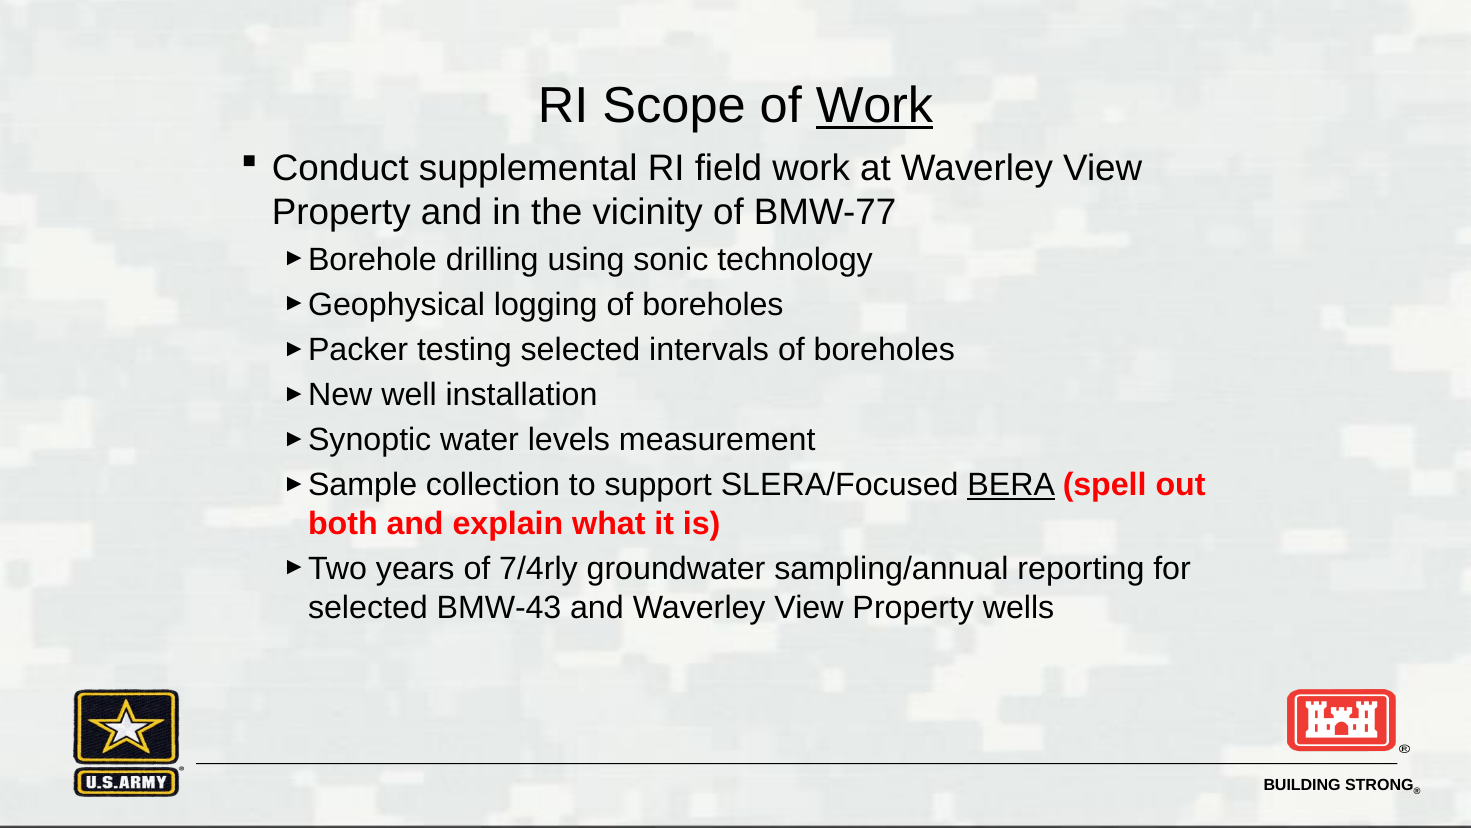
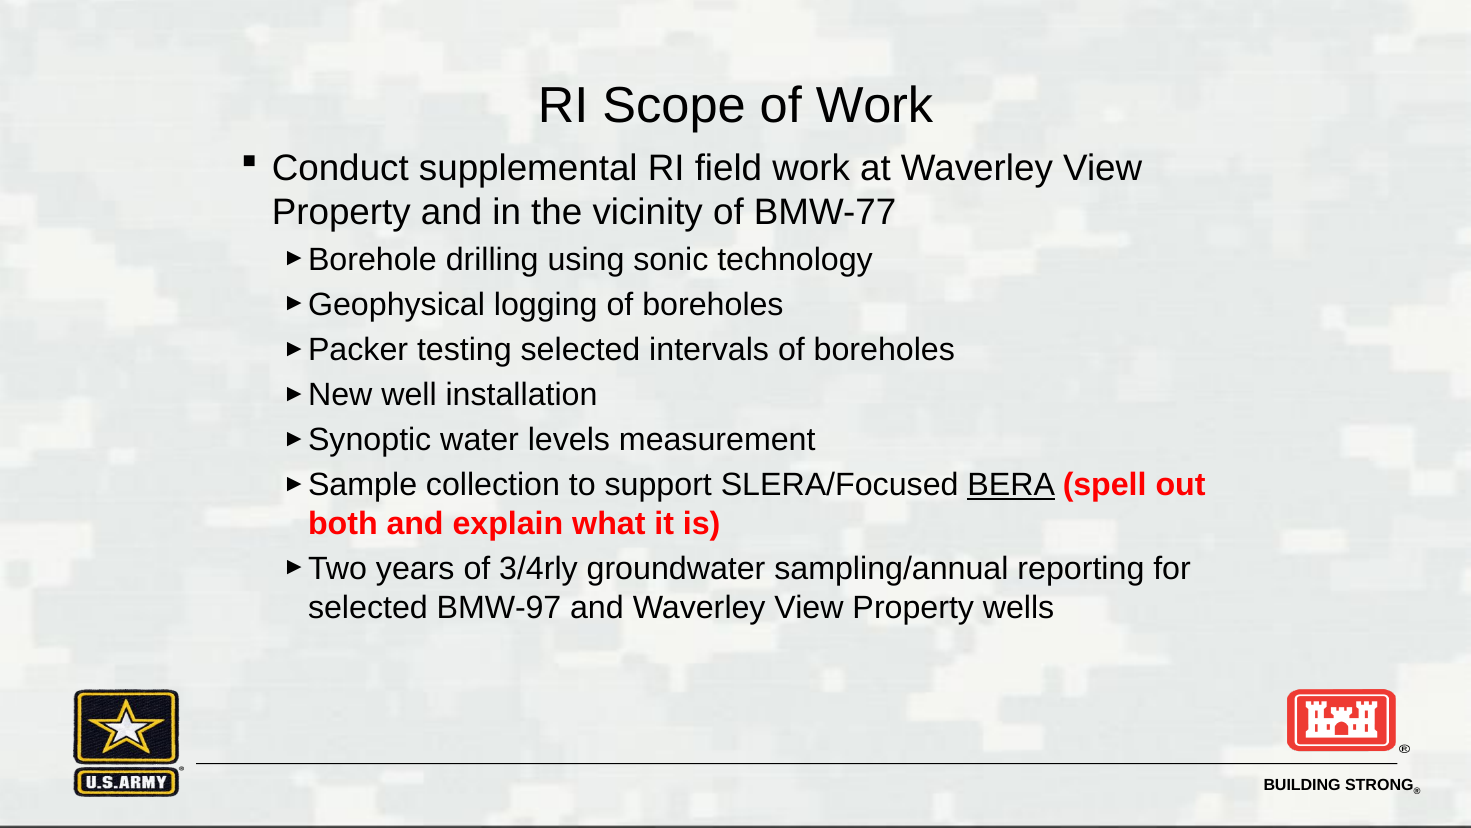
Work underline: present -> none (875, 106)
7/4rly: 7/4rly -> 3/4rly (539, 569)
BMW-43: BMW-43 -> BMW-97 (499, 607)
